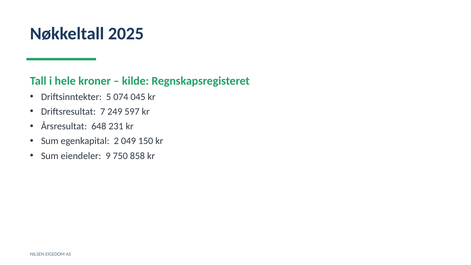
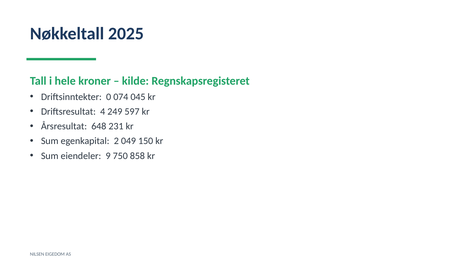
5: 5 -> 0 (109, 97)
7: 7 -> 4 (103, 112)
